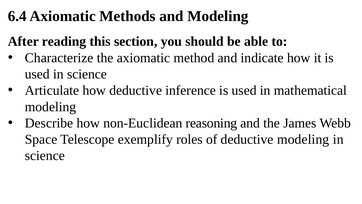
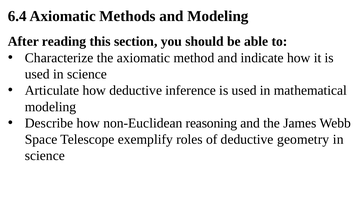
deductive modeling: modeling -> geometry (303, 139)
